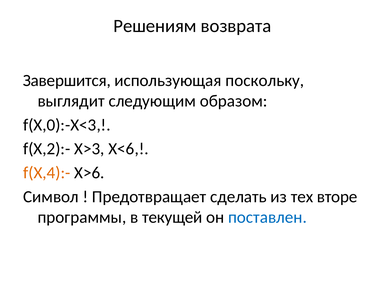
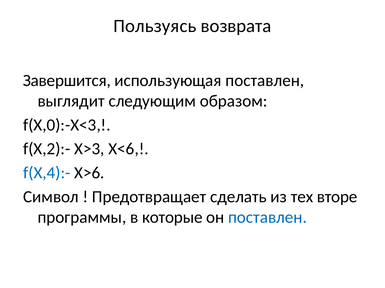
Решениям: Решениям -> Пользуясь (155, 26)
использующая поскольку: поскольку -> поставлен (265, 81)
f(X,4):- colour: orange -> blue (47, 173)
текущей: текущей -> которые (172, 218)
